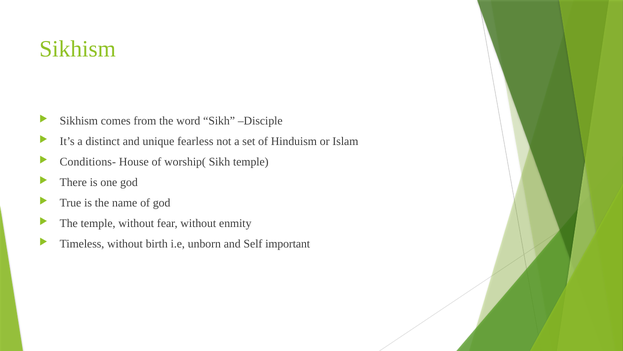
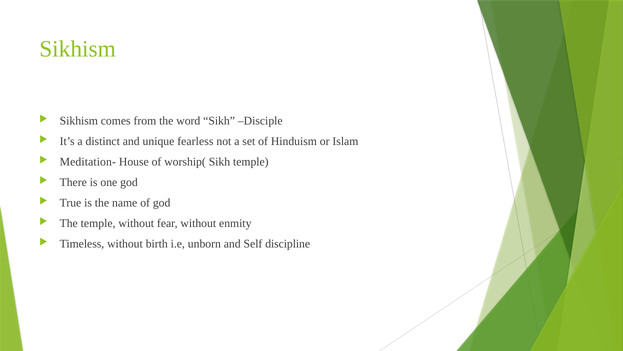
Conditions-: Conditions- -> Meditation- (88, 162)
important: important -> discipline (288, 244)
